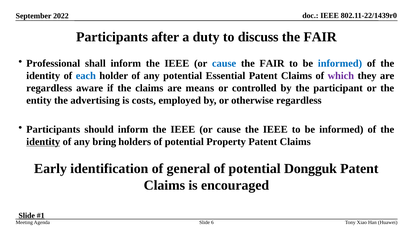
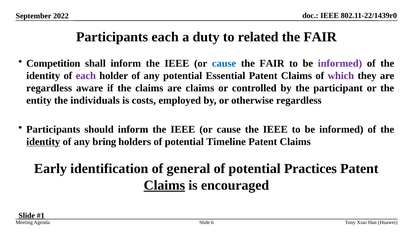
Participants after: after -> each (165, 37)
discuss: discuss -> related (258, 37)
Professional: Professional -> Competition (53, 63)
informed colour: blue -> purple (340, 63)
each colour: blue -> purple (86, 76)
are means: means -> claims (200, 88)
advertising: advertising -> individuals (95, 101)
Property: Property -> Timeline (226, 142)
Dongguk: Dongguk -> Practices (310, 169)
Claims underline: none -> present (164, 186)
